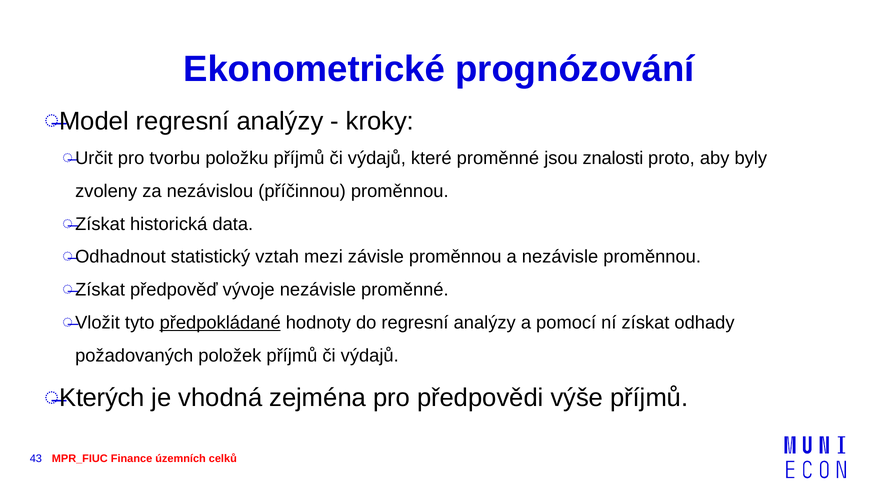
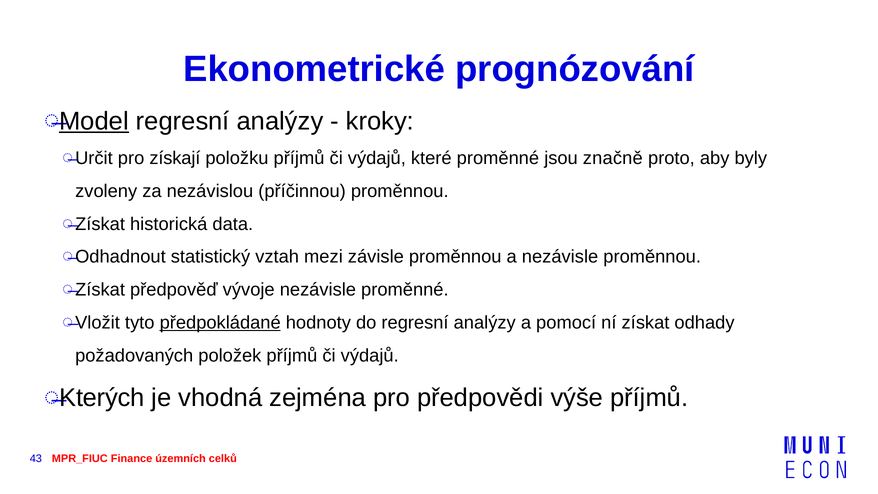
Model underline: none -> present (94, 121)
tvorbu: tvorbu -> získají (175, 158)
znalosti: znalosti -> značně (613, 158)
